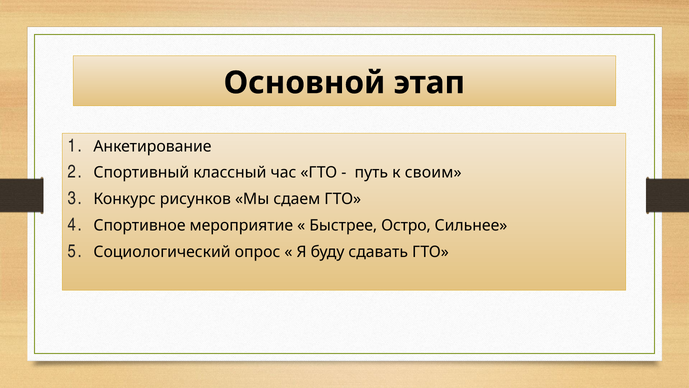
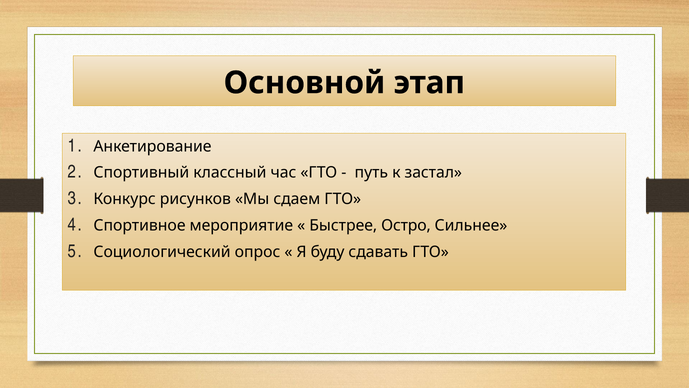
своим: своим -> застал (433, 173)
